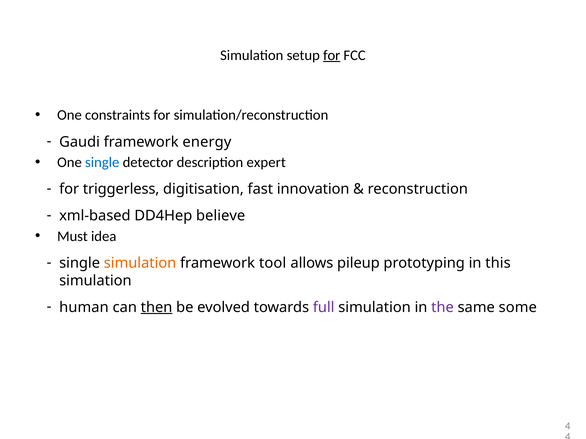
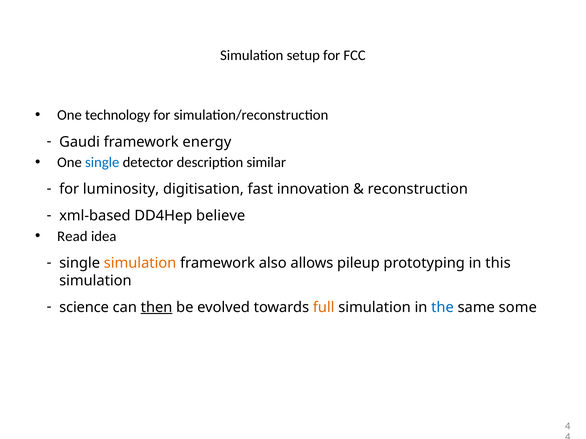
for underline: present -> none (332, 55)
constraints: constraints -> technology (118, 115)
expert: expert -> similar (266, 163)
triggerless: triggerless -> luminosity (121, 189)
Must: Must -> Read (72, 237)
tool: tool -> also (273, 263)
human: human -> science (84, 308)
full colour: purple -> orange (324, 308)
the colour: purple -> blue (442, 308)
